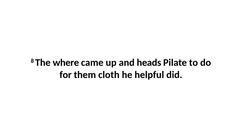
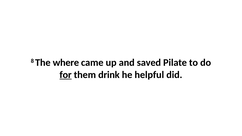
heads: heads -> saved (149, 63)
for underline: none -> present (66, 75)
cloth: cloth -> drink (109, 75)
